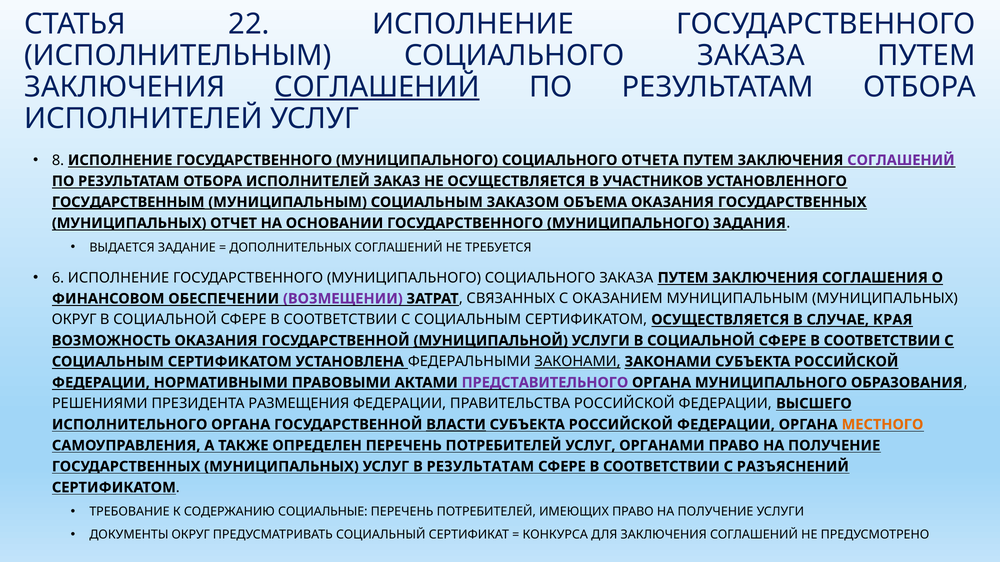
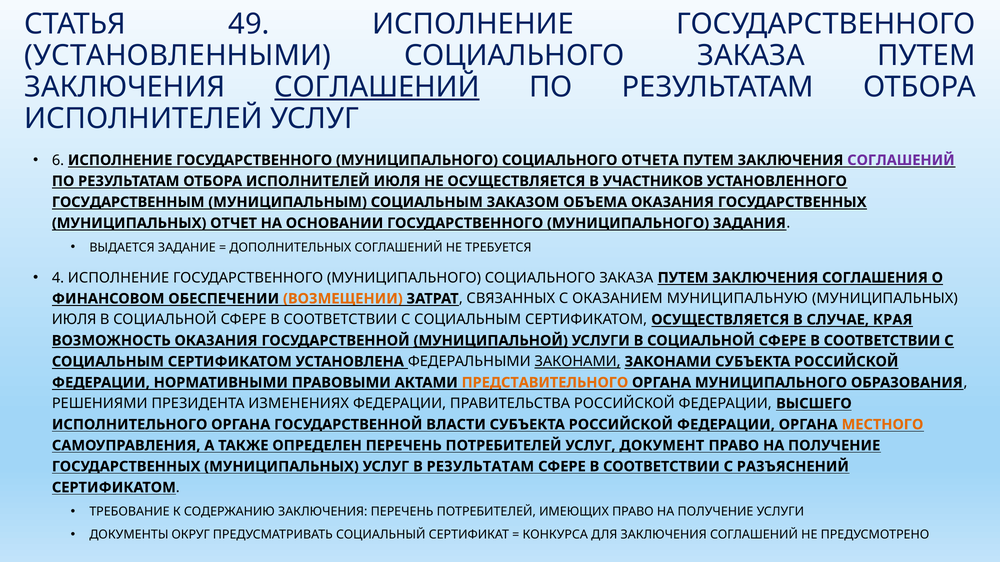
22: 22 -> 49 (249, 24)
ИСПОЛНИТЕЛЬНЫМ: ИСПОЛНИТЕЛЬНЫМ -> УСТАНОВЛЕННЫМИ (178, 55)
8: 8 -> 6 (58, 160)
ИСПОЛНИТЕЛЕЙ ЗАКАЗ: ЗАКАЗ -> ИЮЛЯ (397, 181)
ГОСУДАРСТВЕННЫМ underline: present -> none (128, 202)
МУНИЦИПАЛЬНОГО underline: present -> none (628, 223)
6: 6 -> 4 (58, 278)
ВОЗМЕЩЕНИИ colour: purple -> orange (343, 299)
ОКАЗАНИЕМ МУНИЦИПАЛЬНЫМ: МУНИЦИПАЛЬНЫМ -> МУНИЦИПАЛЬНУЮ (737, 299)
ОКРУГ: ОКРУГ -> ИЮЛЯ (74, 320)
ПРЕДСТАВИТЕЛЬНОГО colour: purple -> orange (545, 383)
РАЗМЕЩЕНИЯ: РАЗМЕЩЕНИЯ -> ИЗМЕНЕНИЯХ (299, 404)
ВЛАСТИ underline: present -> none (456, 425)
ОРГАНАМИ: ОРГАНАМИ -> ДОКУМЕНТ (662, 446)
СОДЕРЖАНИЮ СОЦИАЛЬНЫЕ: СОЦИАЛЬНЫЕ -> ЗАКЛЮЧЕНИЯ (323, 512)
